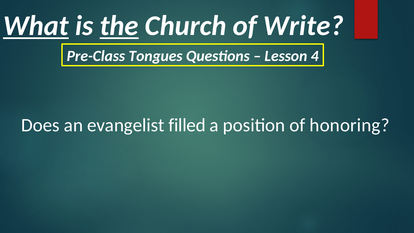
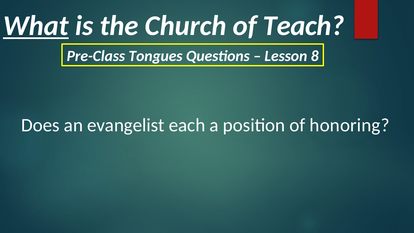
the underline: present -> none (119, 26)
Write: Write -> Teach (304, 26)
4: 4 -> 8 (315, 56)
filled: filled -> each (187, 125)
